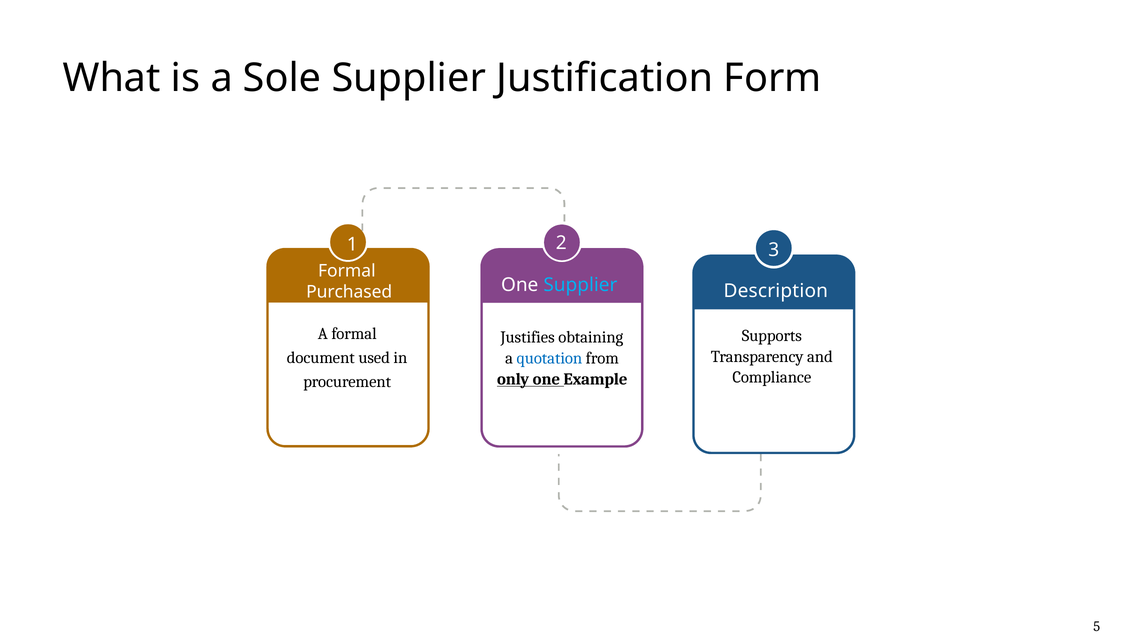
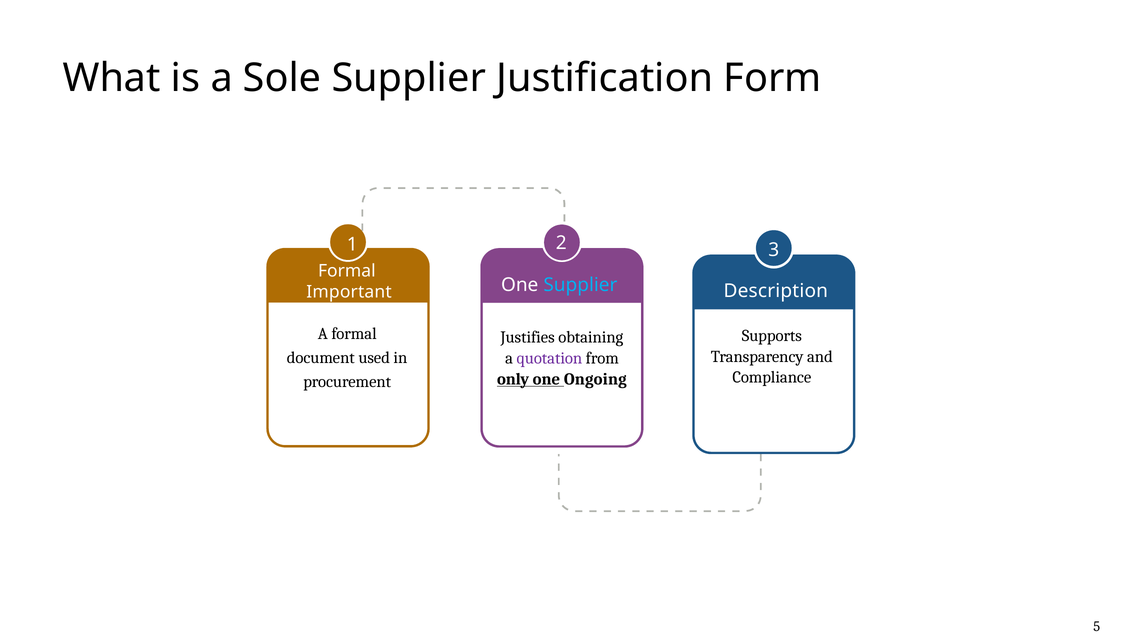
Purchased: Purchased -> Important (349, 292)
quotation colour: blue -> purple (549, 358)
Example: Example -> Ongoing (595, 379)
